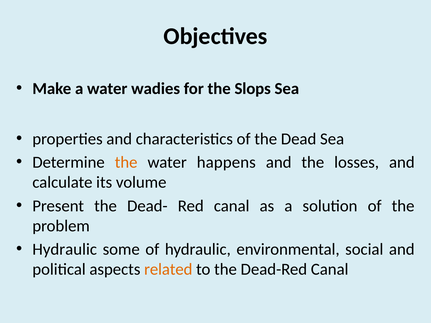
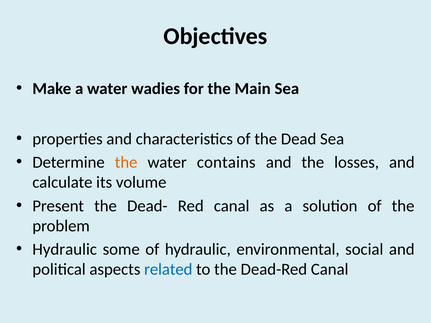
Slops: Slops -> Main (253, 89)
happens: happens -> contains (226, 162)
related colour: orange -> blue (168, 270)
